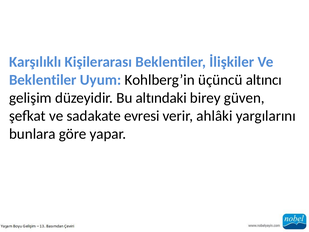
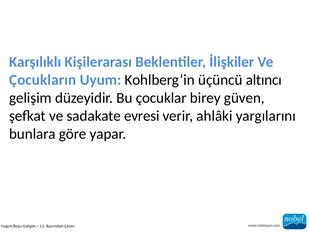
Beklentiler: Beklentiler -> Çocukların (43, 80)
altındaki: altındaki -> çocuklar (161, 98)
